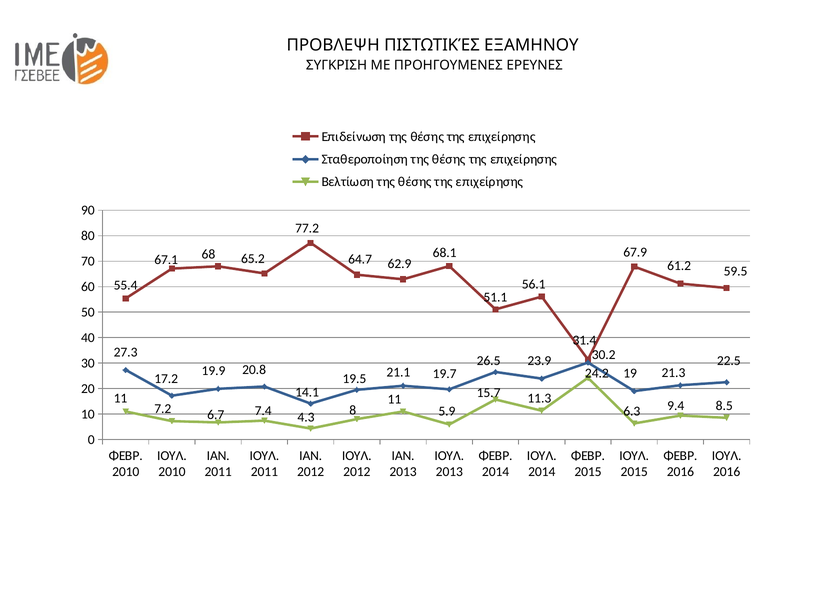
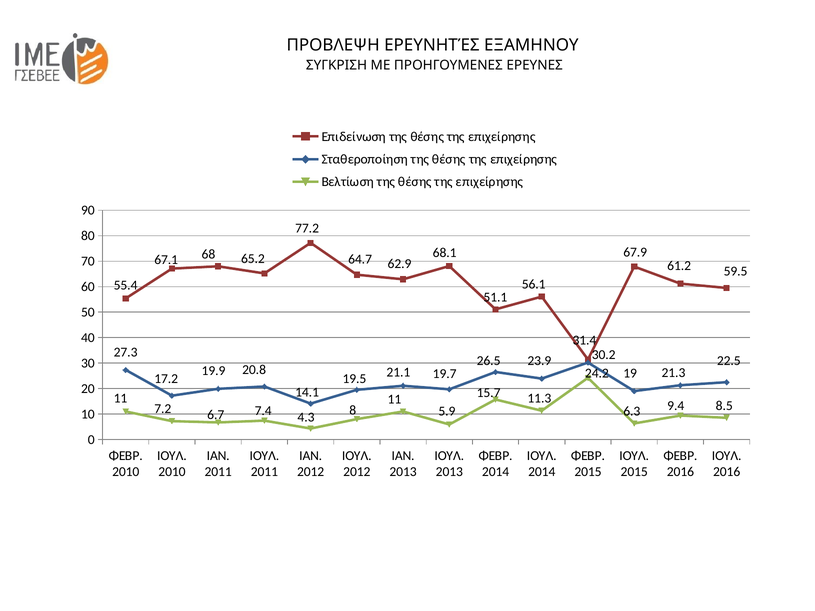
ΠΙΣΤΩΤΙΚΈΣ: ΠΙΣΤΩΤΙΚΈΣ -> ΕΡΕΥΝΗΤΈΣ (432, 45)
